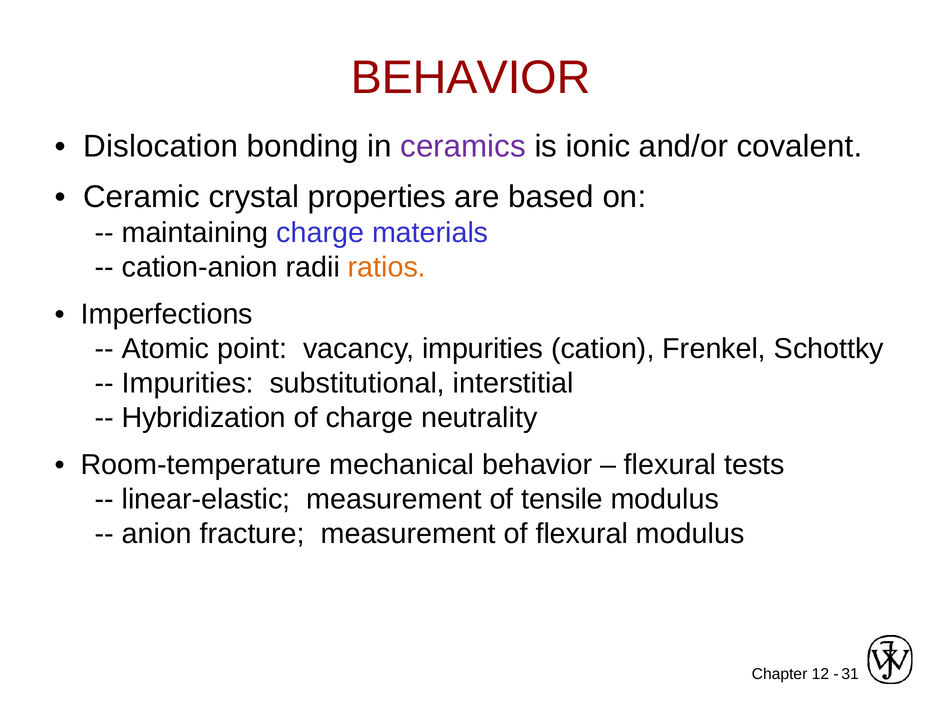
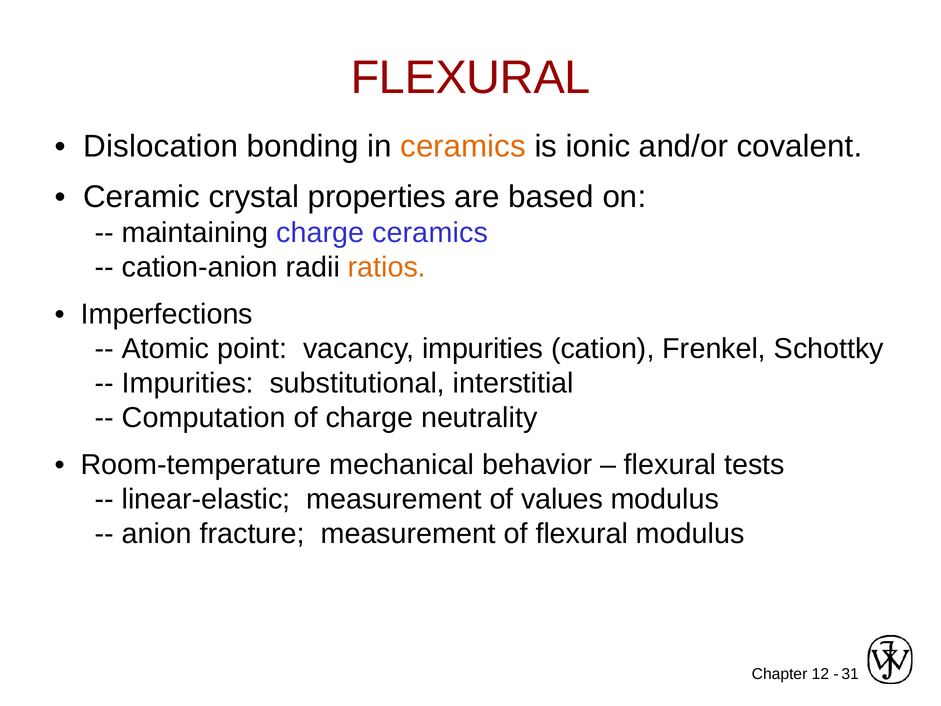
BEHAVIOR: BEHAVIOR -> FLEXURAL (471, 78)
ceramics colour: purple -> orange (463, 147)
charge materials: materials -> ceramics (430, 233)
Hybridization: Hybridization -> Computation (204, 418)
tensile: tensile -> values (562, 499)
